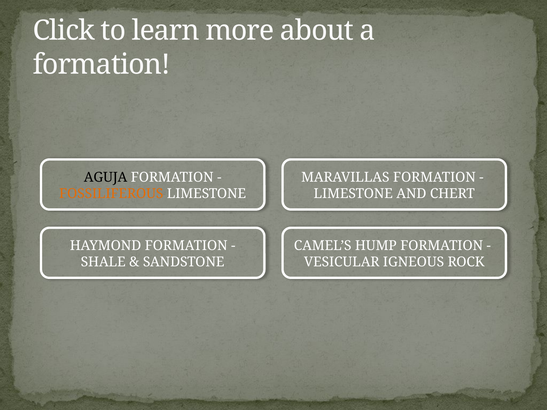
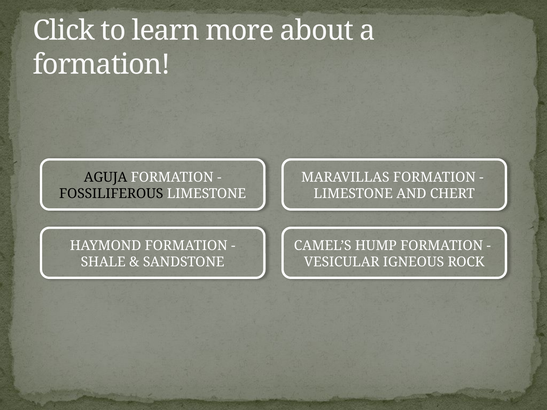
FOSSILIFEROUS colour: orange -> black (111, 194)
